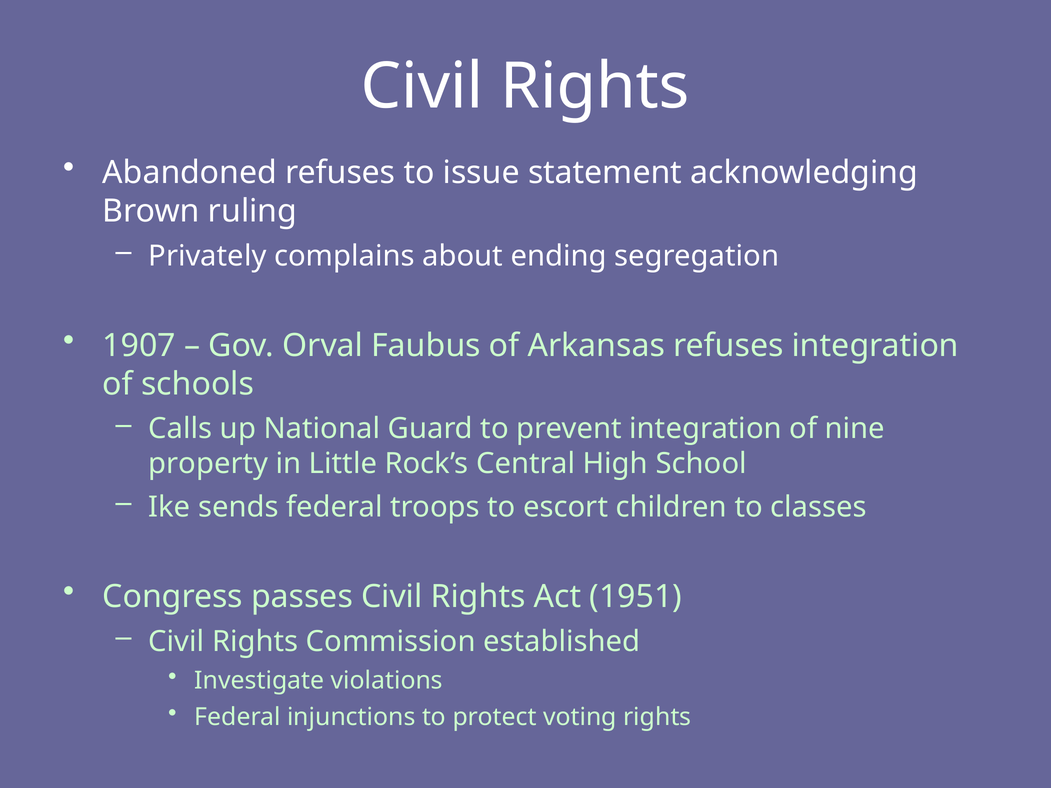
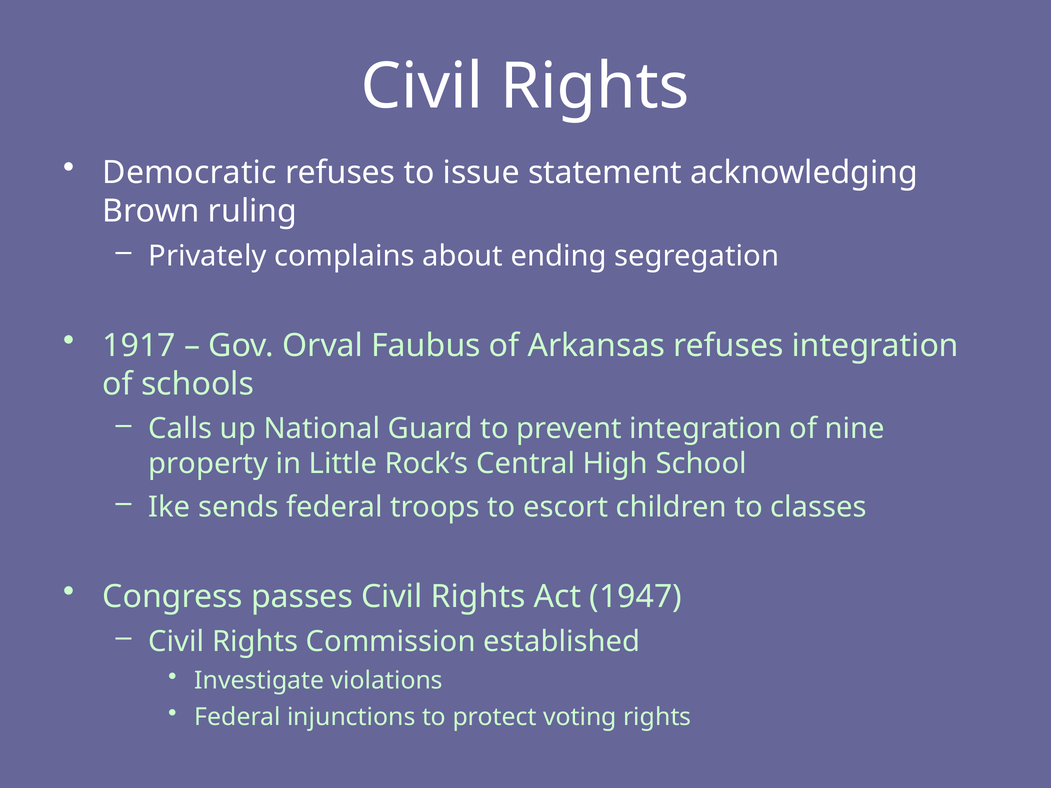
Abandoned: Abandoned -> Democratic (190, 173)
1907: 1907 -> 1917 (139, 346)
1951: 1951 -> 1947 (636, 597)
